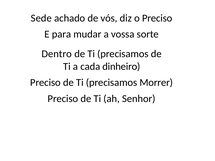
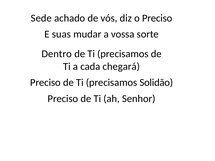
para: para -> suas (61, 34)
dinheiro: dinheiro -> chegará (121, 66)
Morrer: Morrer -> Solidão (156, 83)
